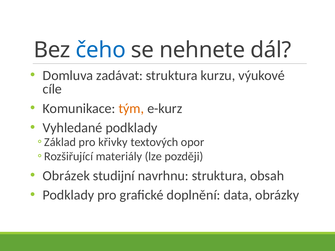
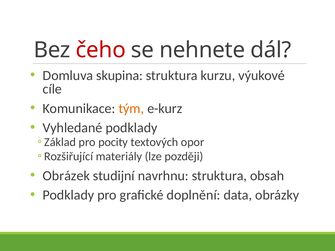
čeho colour: blue -> red (101, 50)
zadávat: zadávat -> skupina (120, 76)
křivky: křivky -> pocity (113, 142)
